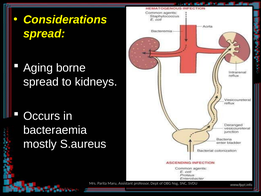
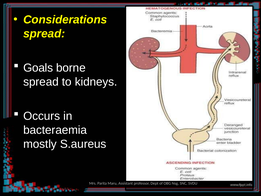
Aging: Aging -> Goals (38, 68)
